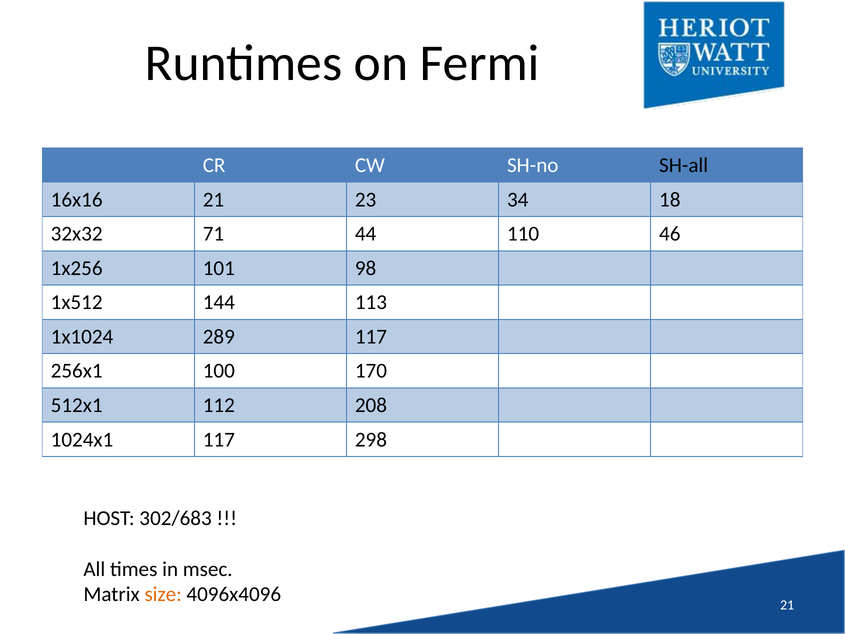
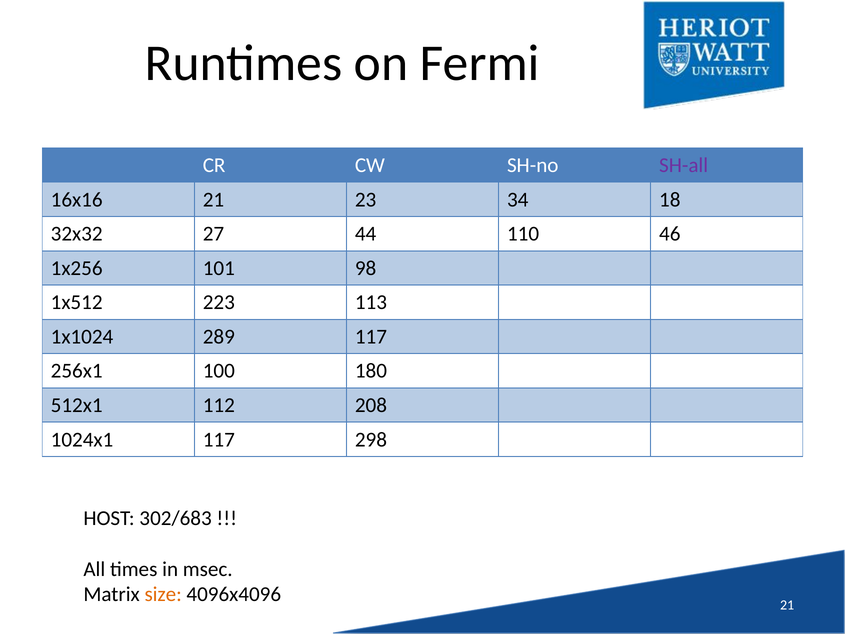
SH-all colour: black -> purple (684, 165)
71: 71 -> 27 (213, 234)
144: 144 -> 223 (219, 302)
170: 170 -> 180 (371, 371)
